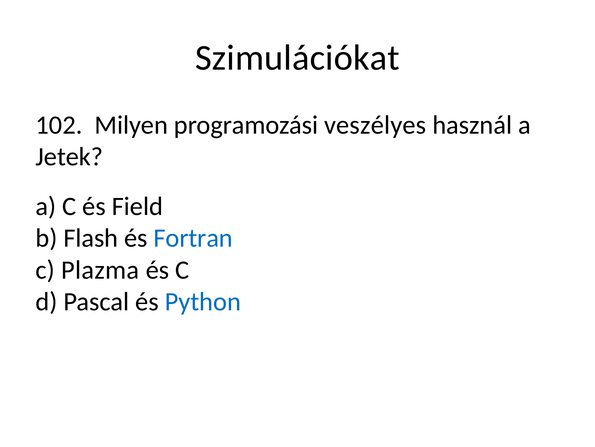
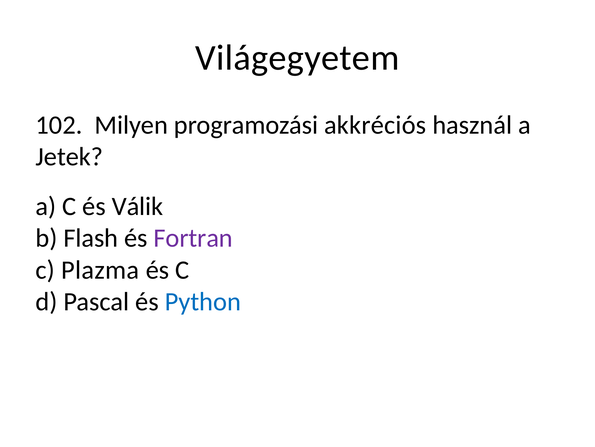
Szimulációkat: Szimulációkat -> Világegyetem (297, 58)
veszélyes: veszélyes -> akkréciós (375, 125)
Field: Field -> Válik (137, 206)
Fortran colour: blue -> purple (193, 238)
